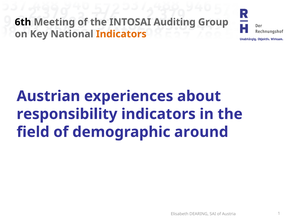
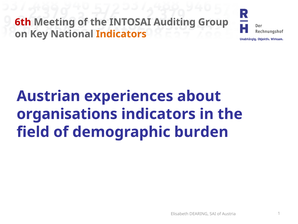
6th colour: black -> red (23, 22)
responsibility: responsibility -> organisations (67, 114)
around: around -> burden (201, 132)
